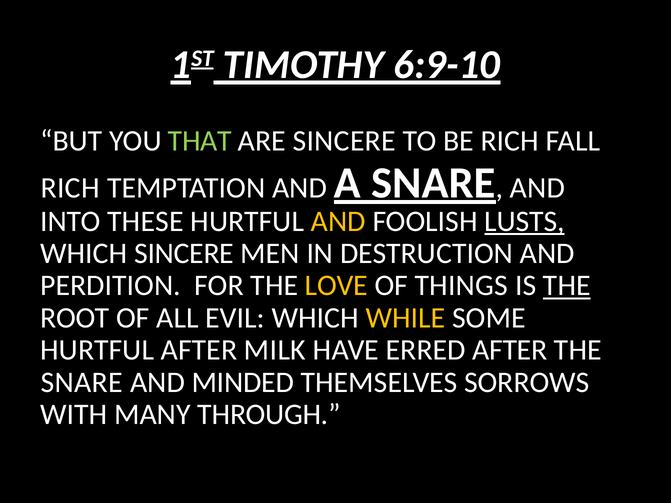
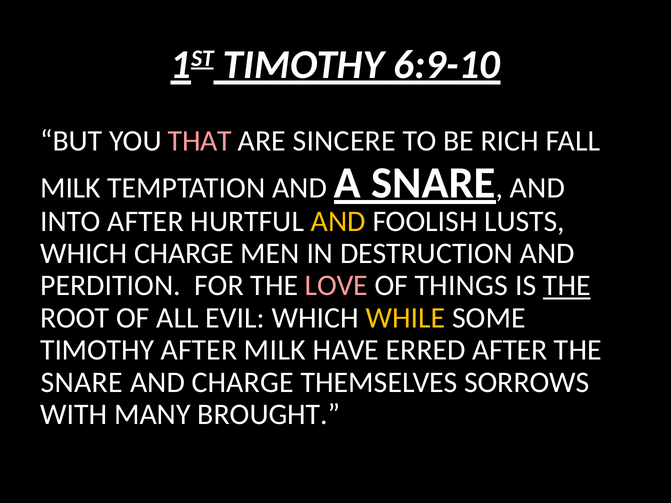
THAT colour: light green -> pink (200, 141)
RICH: RICH -> MILK (70, 188)
INTO THESE: THESE -> AFTER (145, 221)
LUSTS underline: present -> none (525, 221)
WHICH SINCERE: SINCERE -> CHARGE (184, 254)
LOVE colour: yellow -> pink (336, 286)
HURTFUL: HURTFUL -> TIMOTHY (97, 350)
AND MINDED: MINDED -> CHARGE (243, 382)
THROUGH: THROUGH -> BROUGHT (269, 415)
